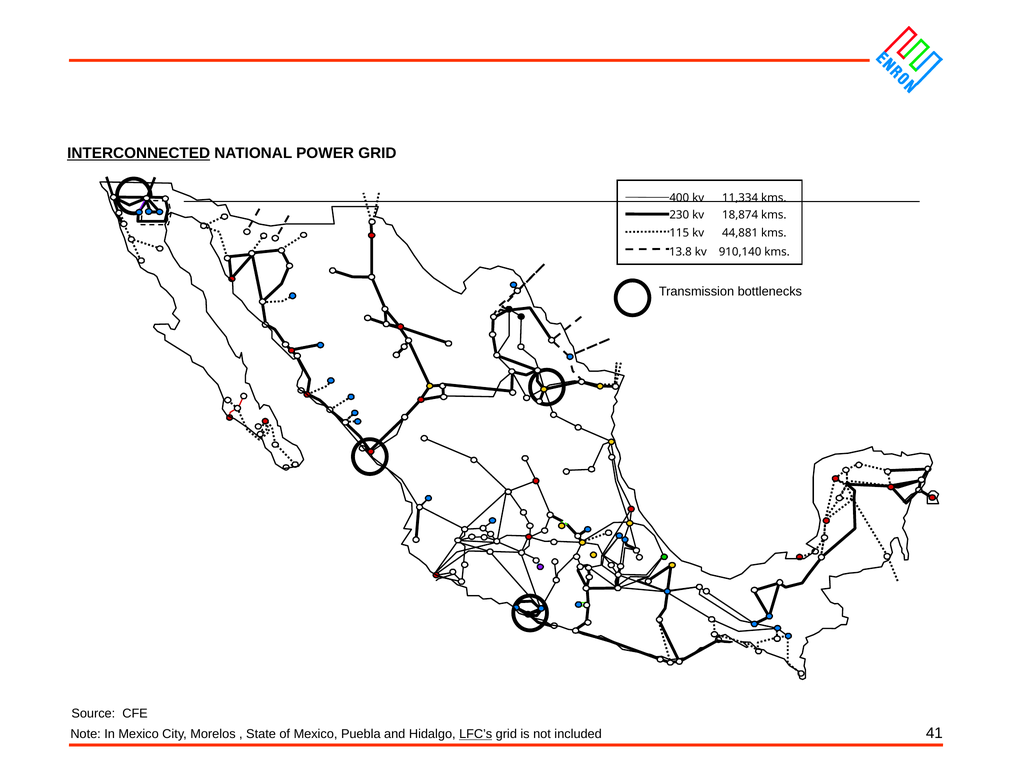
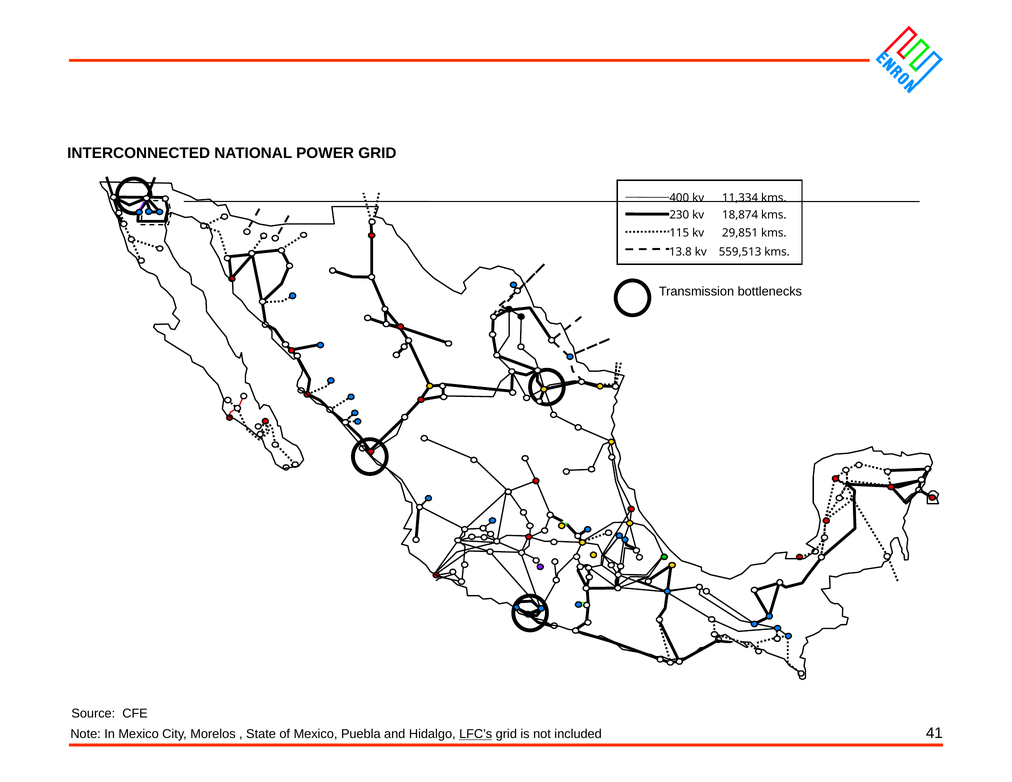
INTERCONNECTED underline: present -> none (139, 153)
44,881: 44,881 -> 29,851 (740, 233)
910,140: 910,140 -> 559,513 (740, 252)
